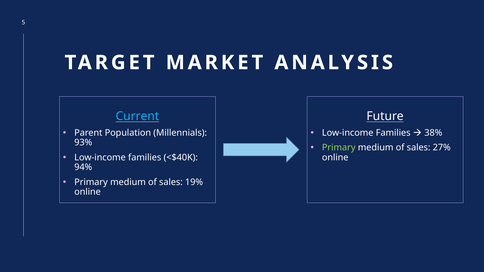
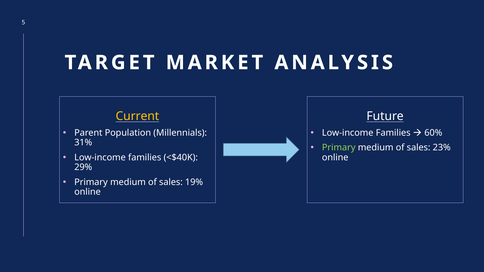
Current colour: light blue -> yellow (137, 116)
38%: 38% -> 60% (433, 133)
93%: 93% -> 31% (83, 143)
27%: 27% -> 23% (442, 148)
94%: 94% -> 29% (83, 167)
